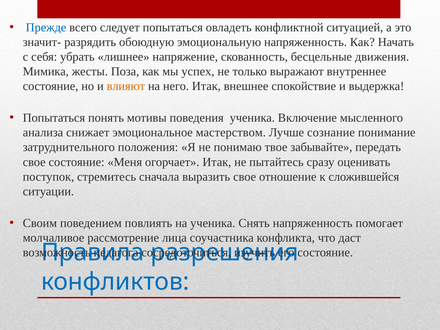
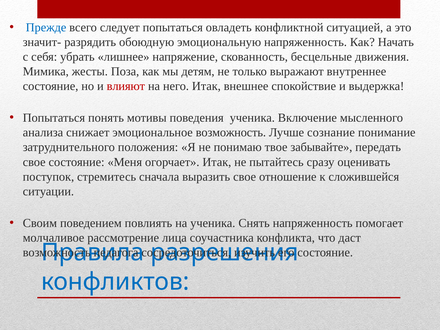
успех: успех -> детям (198, 71)
влияют colour: orange -> red (126, 86)
эмоциональное мастерством: мастерством -> возможность (231, 133)
